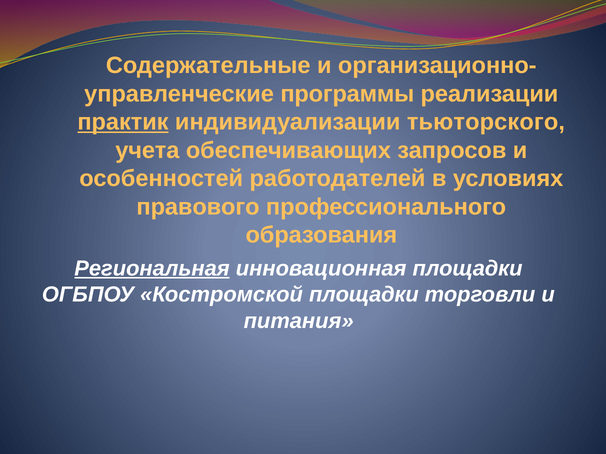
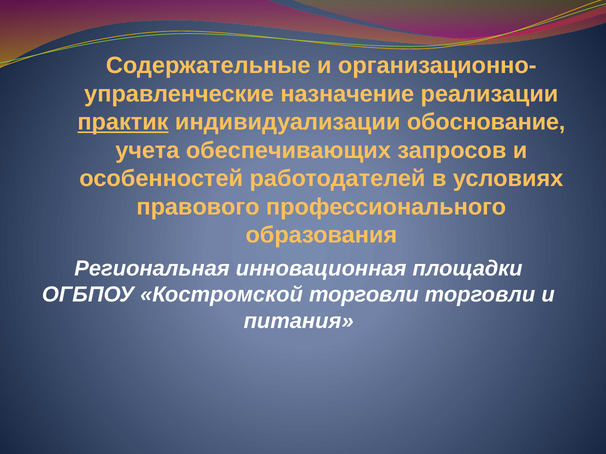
программы: программы -> назначение (347, 94)
тьюторского: тьюторского -> обоснование (486, 122)
Региональная underline: present -> none (152, 269)
Костромской площадки: площадки -> торговли (364, 295)
